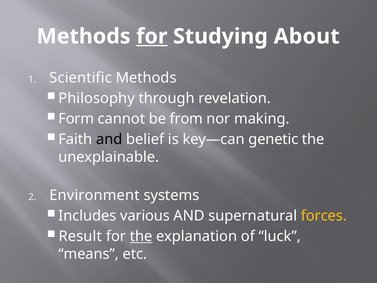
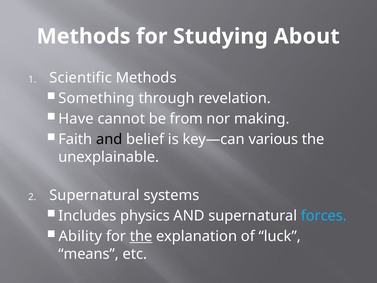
for underline: present -> none (152, 36)
Philosophy: Philosophy -> Something (97, 98)
Form: Form -> Have (76, 119)
genetic: genetic -> various (273, 139)
Environment: Environment -> Supernatural (95, 195)
various: various -> physics (145, 216)
forces colour: yellow -> light blue (324, 216)
Result: Result -> Ability (80, 236)
